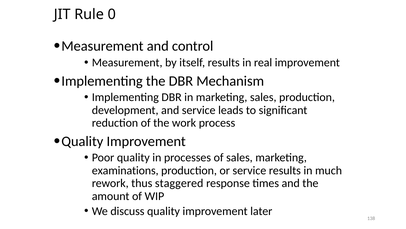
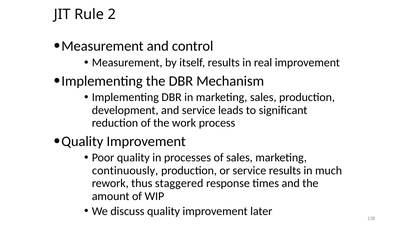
0: 0 -> 2 (112, 15)
examinations: examinations -> continuously (125, 170)
